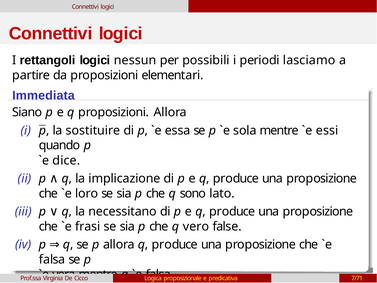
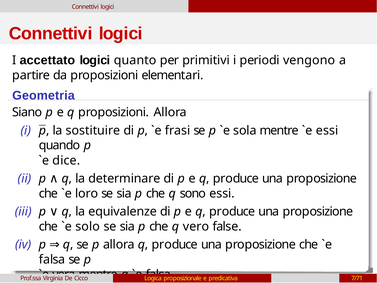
rettangoli: rettangoli -> accettato (47, 60)
nessun: nessun -> quanto (135, 60)
possibili: possibili -> primitivi (206, 60)
lasciamo: lasciamo -> vengono (309, 60)
Immediata: Immediata -> Geometria (43, 95)
essa: essa -> frasi (178, 130)
implicazione: implicazione -> determinare (124, 178)
sono lato: lato -> essi (222, 193)
necessitano: necessitano -> equivalenze (123, 212)
frasi: frasi -> solo (88, 226)
